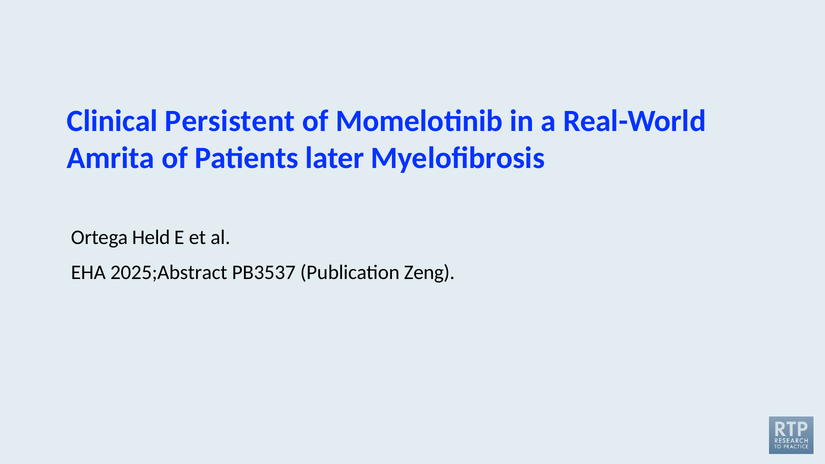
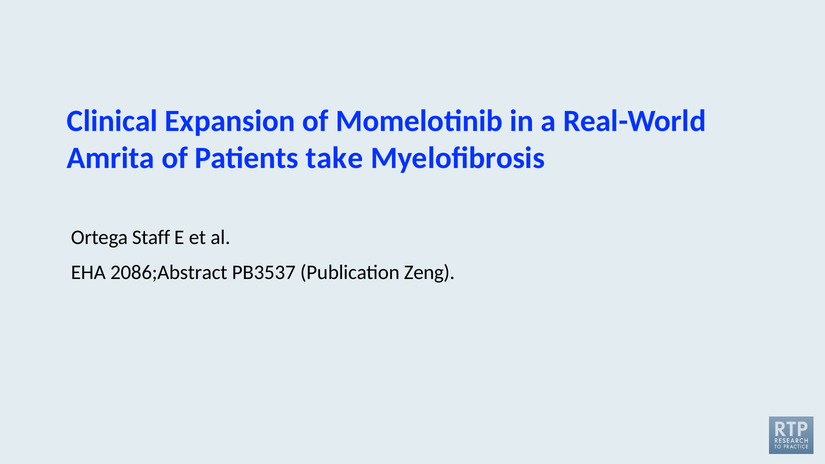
Persistent: Persistent -> Expansion (230, 121)
later: later -> take (334, 158)
Held: Held -> Staff (151, 238)
2025;Abstract: 2025;Abstract -> 2086;Abstract (169, 273)
